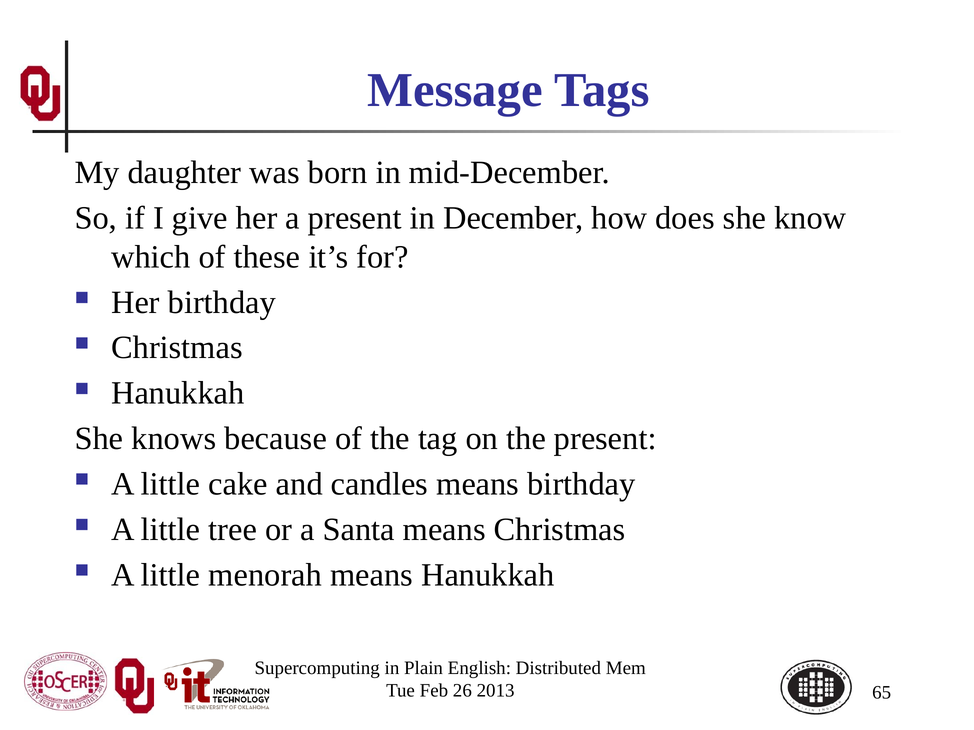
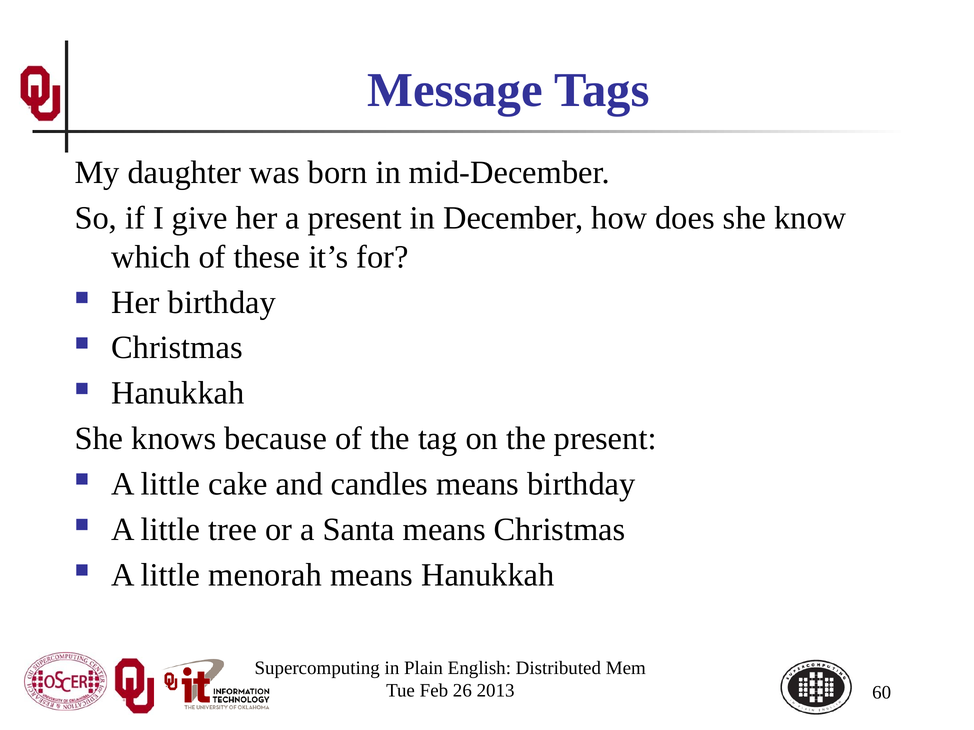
65: 65 -> 60 (882, 693)
